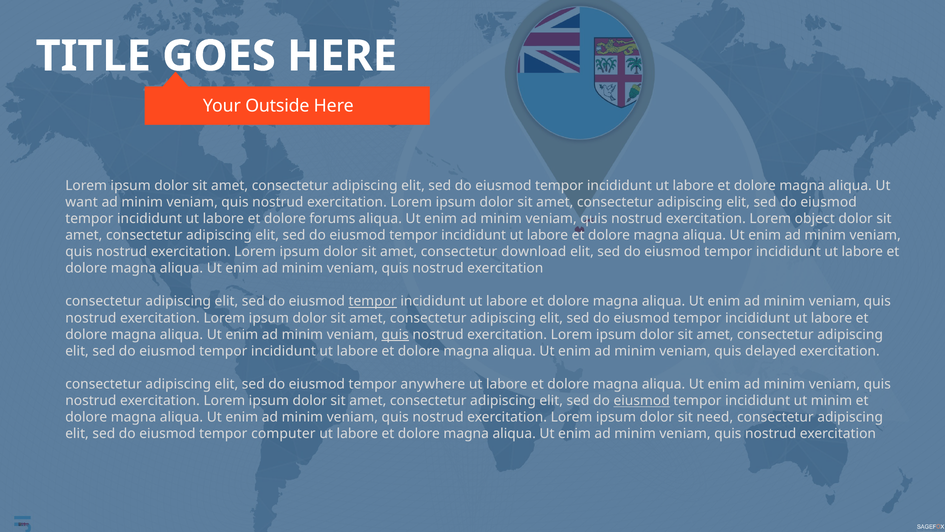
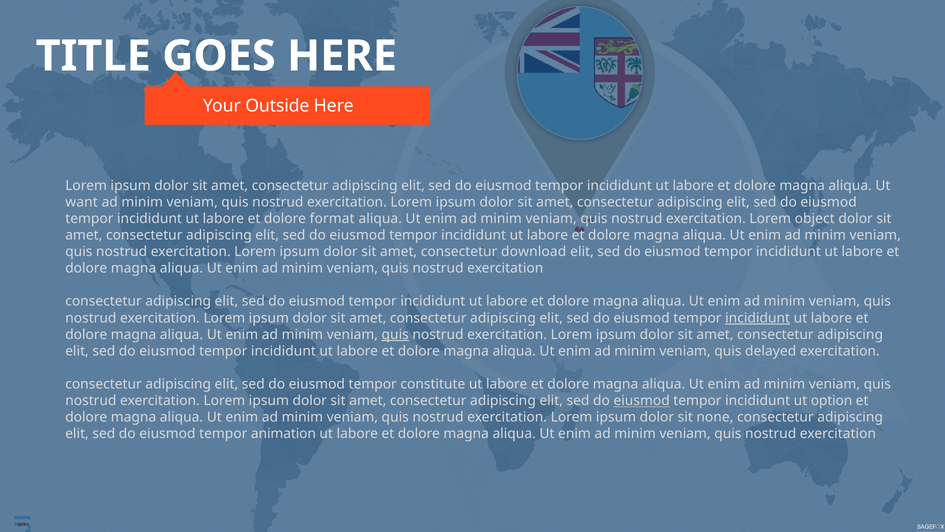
forums: forums -> format (332, 218)
tempor underline: present -> none (373, 301)
incididunt underline: none -> present (758, 318)
anywhere: anywhere -> constitute (433, 384)
ut minim: minim -> option (832, 400)
need: need -> none (715, 417)
computer: computer -> animation (283, 434)
